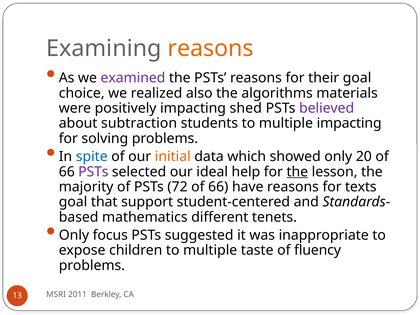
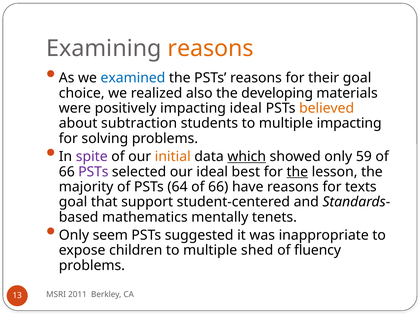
examined colour: purple -> blue (133, 78)
algorithms: algorithms -> developing (277, 93)
impacting shed: shed -> ideal (246, 108)
believed colour: purple -> orange (327, 108)
spite colour: blue -> purple (92, 157)
which underline: none -> present (247, 157)
20: 20 -> 59 (364, 157)
help: help -> best (246, 172)
72: 72 -> 64 (177, 187)
different: different -> mentally (220, 217)
focus: focus -> seem (110, 235)
taste: taste -> shed (257, 250)
